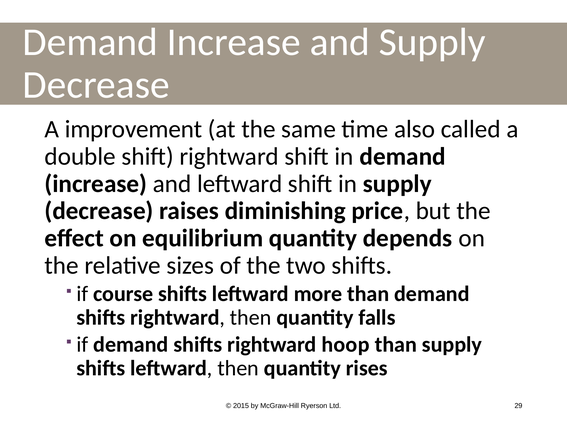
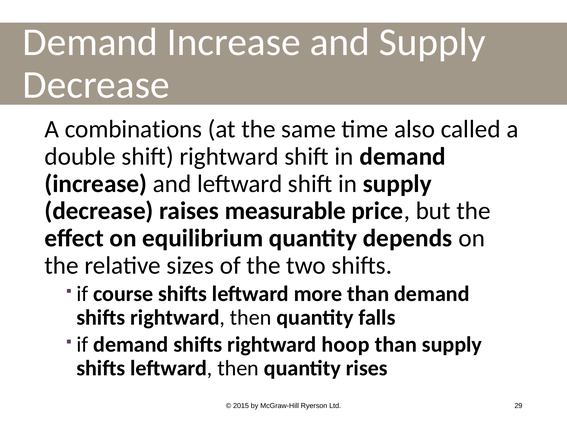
improvement: improvement -> combinations (133, 129)
diminishing: diminishing -> measurable (285, 211)
